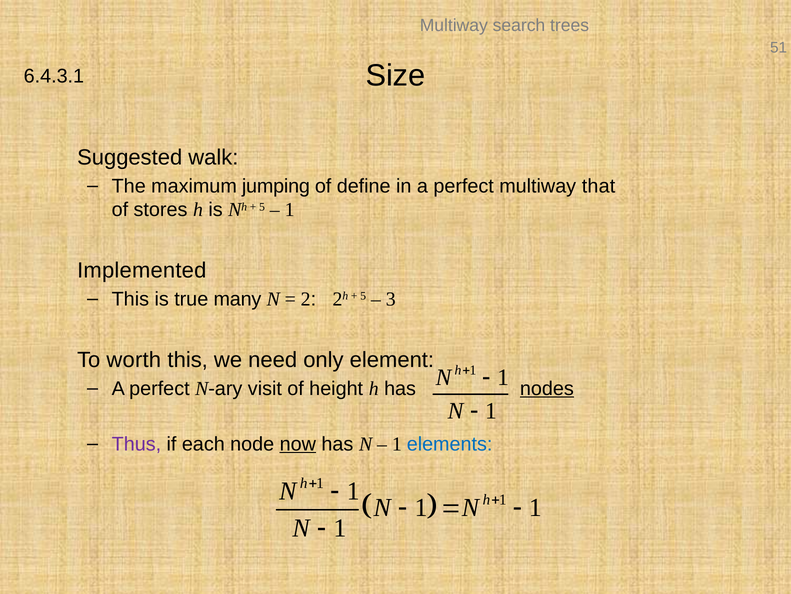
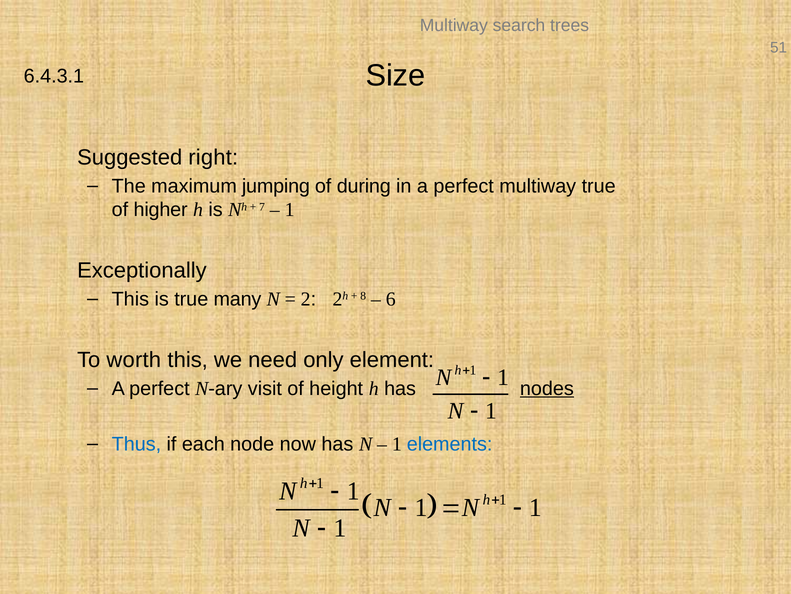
walk: walk -> right (213, 157)
define: define -> during (364, 186)
multiway that: that -> true (599, 186)
stores: stores -> higher (161, 210)
5: 5 -> 7 (262, 207)
Implemented: Implemented -> Exceptionally (142, 270)
5: 5 -> 8 (363, 296)
3: 3 -> 6 (391, 299)
Thus colour: purple -> blue (136, 444)
now underline: present -> none (298, 444)
